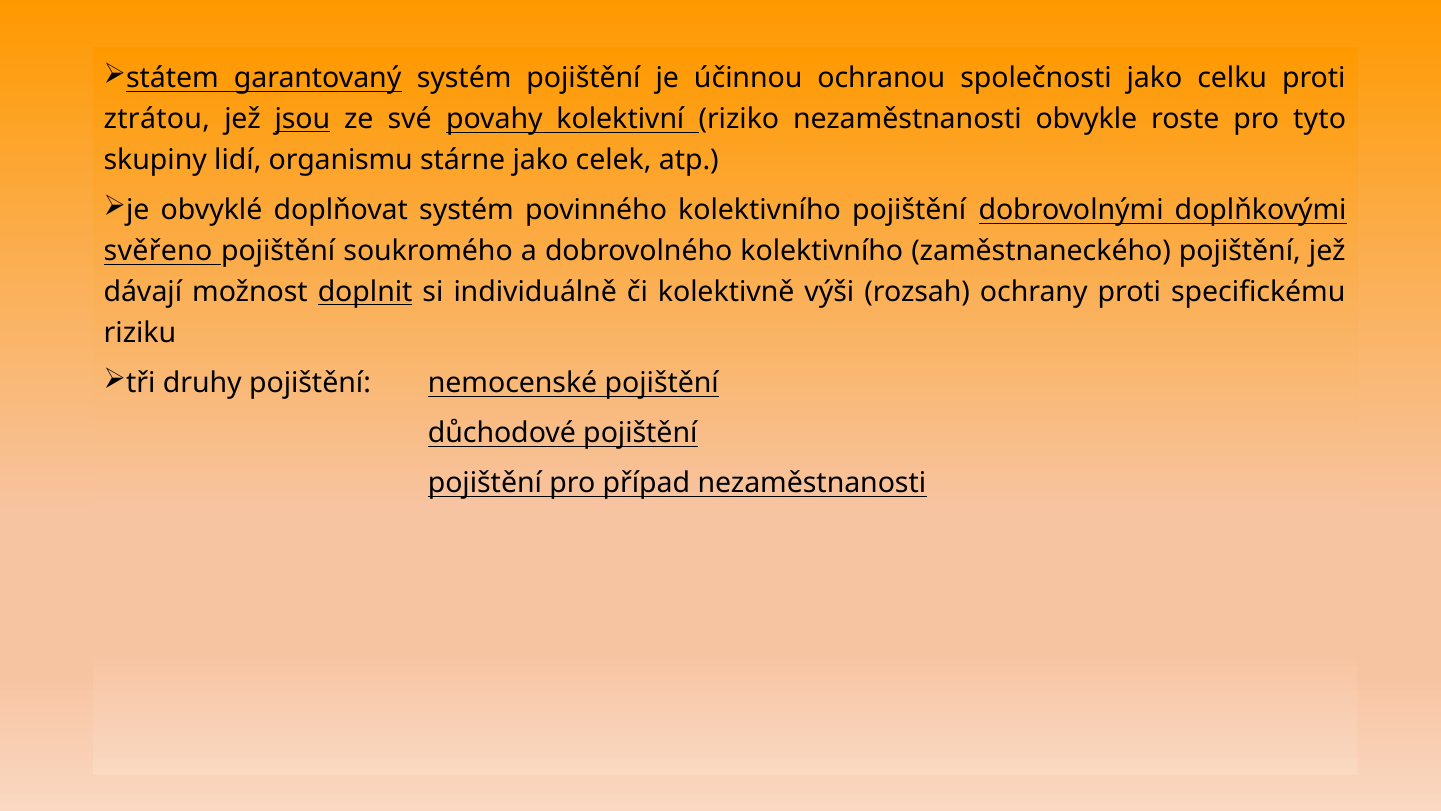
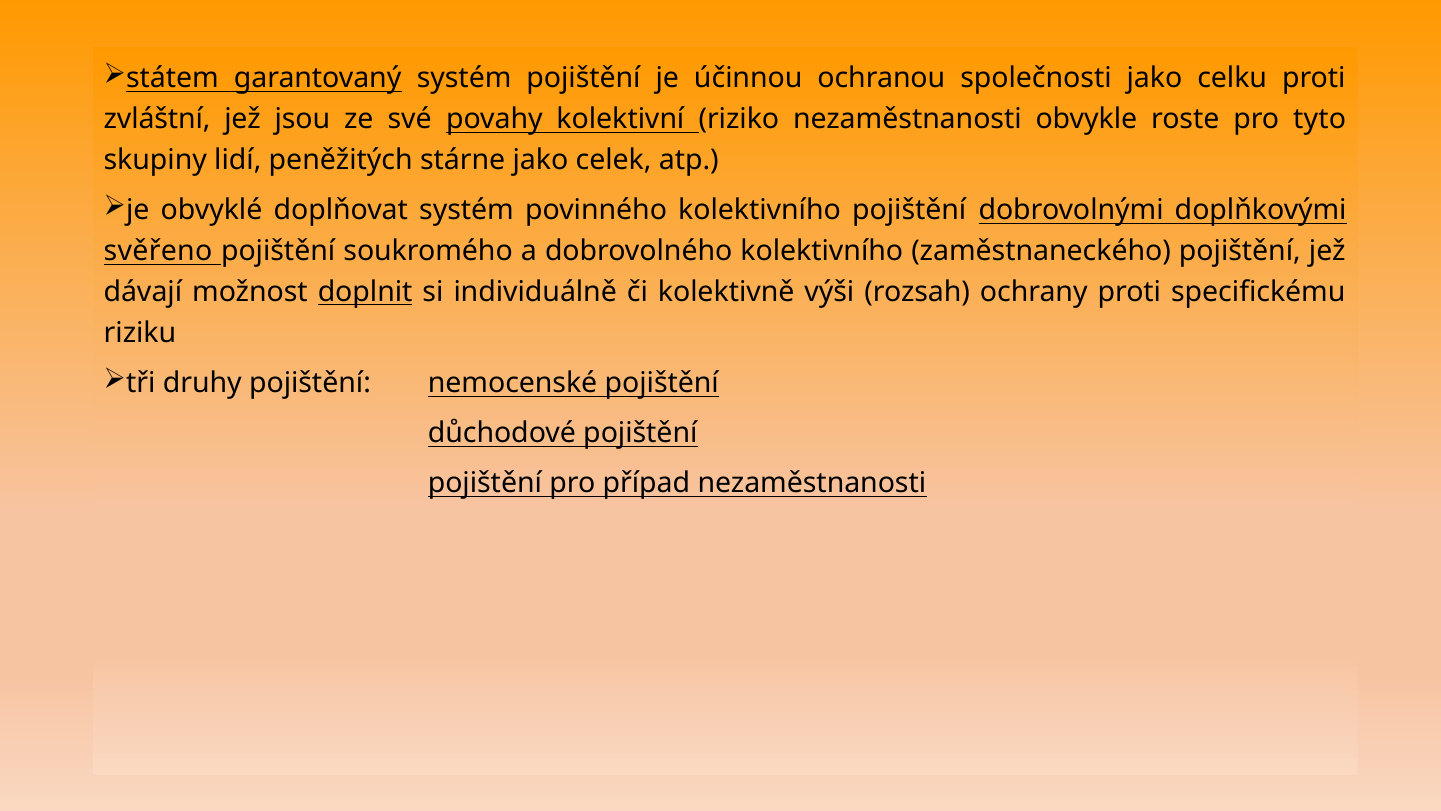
ztrátou: ztrátou -> zvláštní (157, 119)
jsou underline: present -> none (302, 119)
organismu: organismu -> peněžitých (341, 160)
